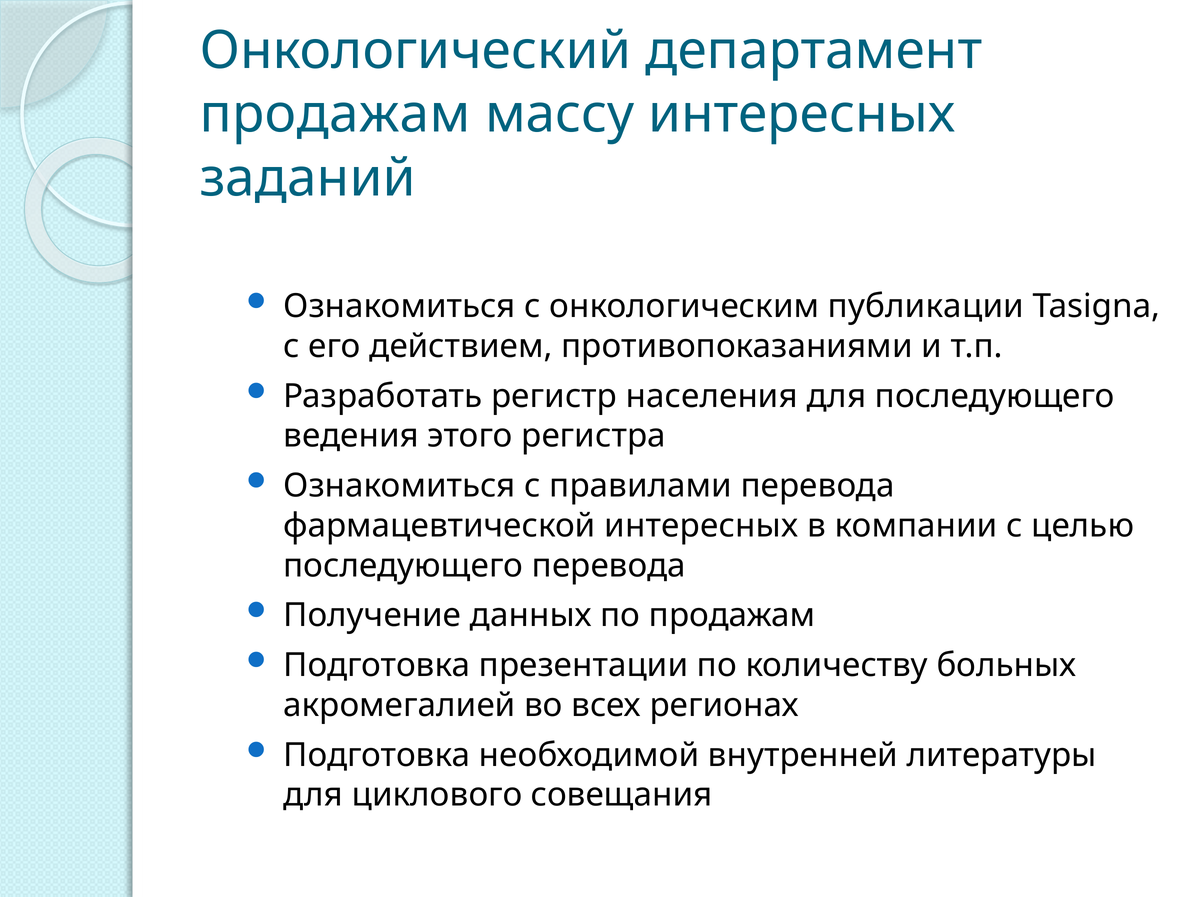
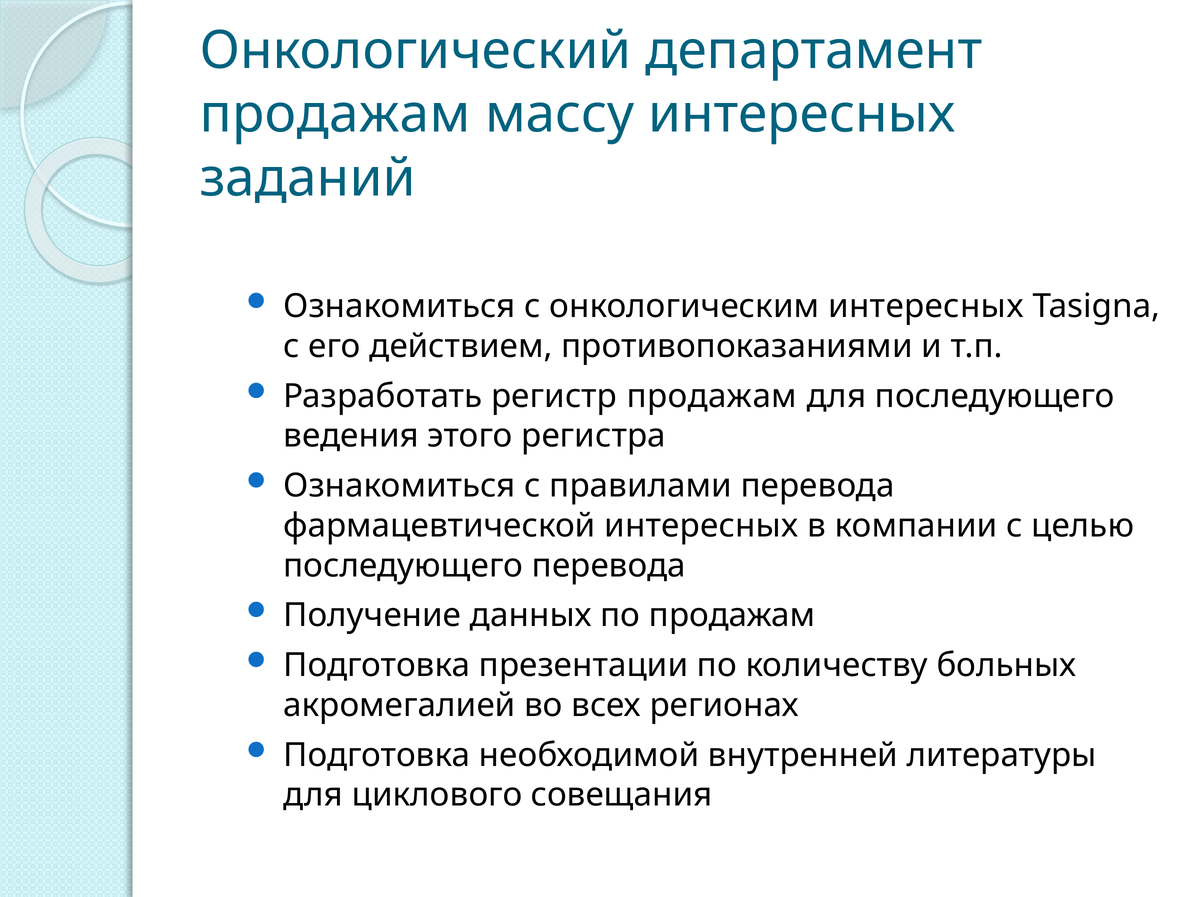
онкологическим публикации: публикации -> интересных (926, 306)
регистр населения: населения -> продажам (712, 396)
